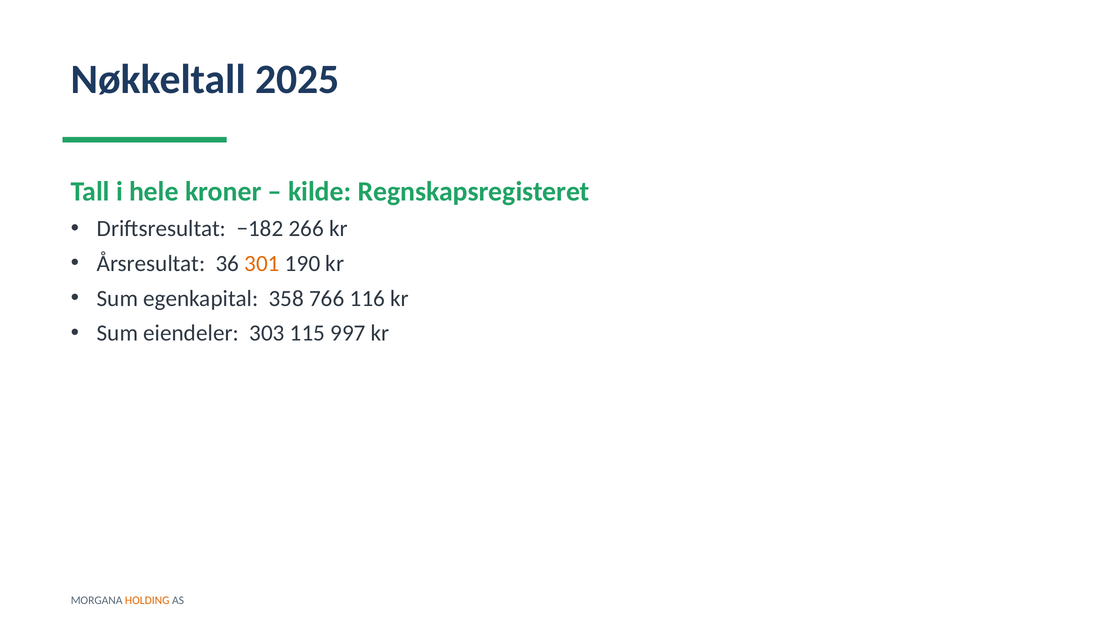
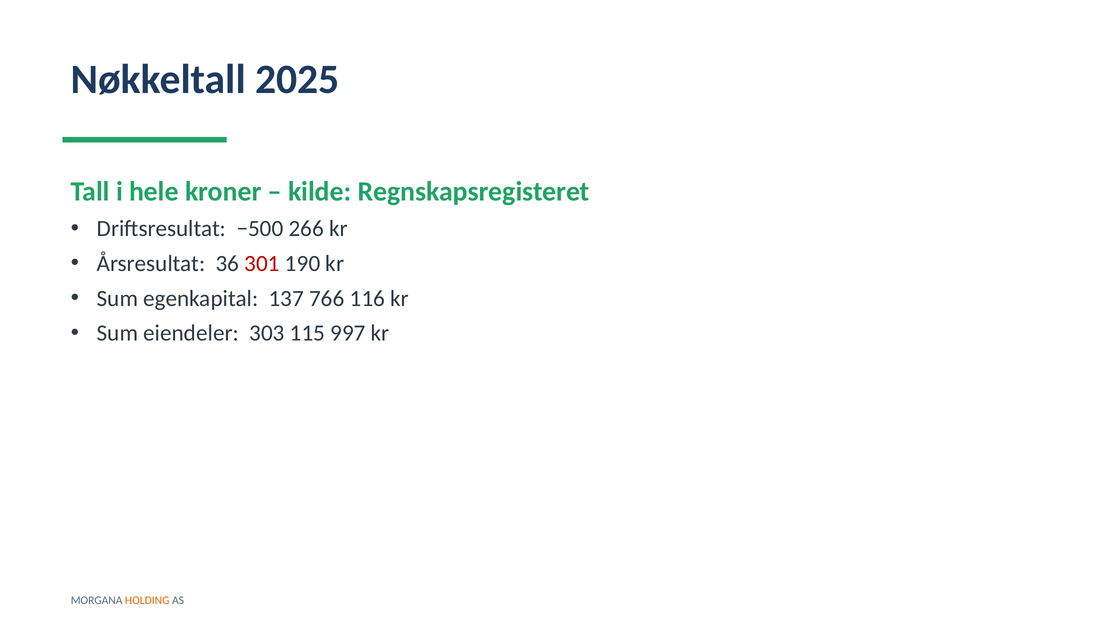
−182: −182 -> −500 (260, 229)
301 colour: orange -> red (262, 263)
358: 358 -> 137 (286, 298)
